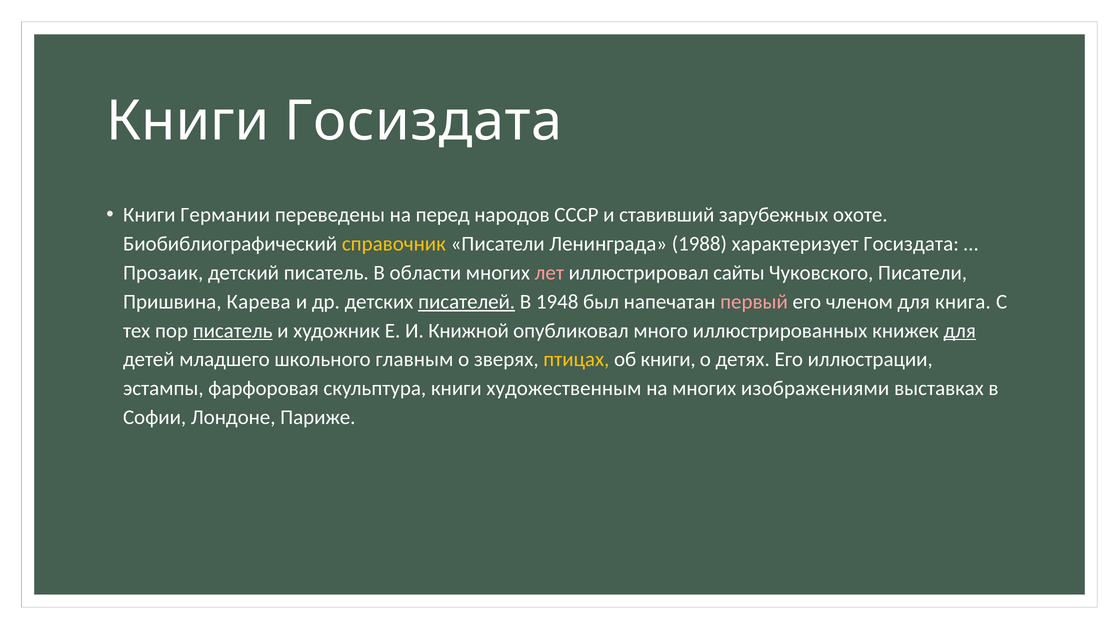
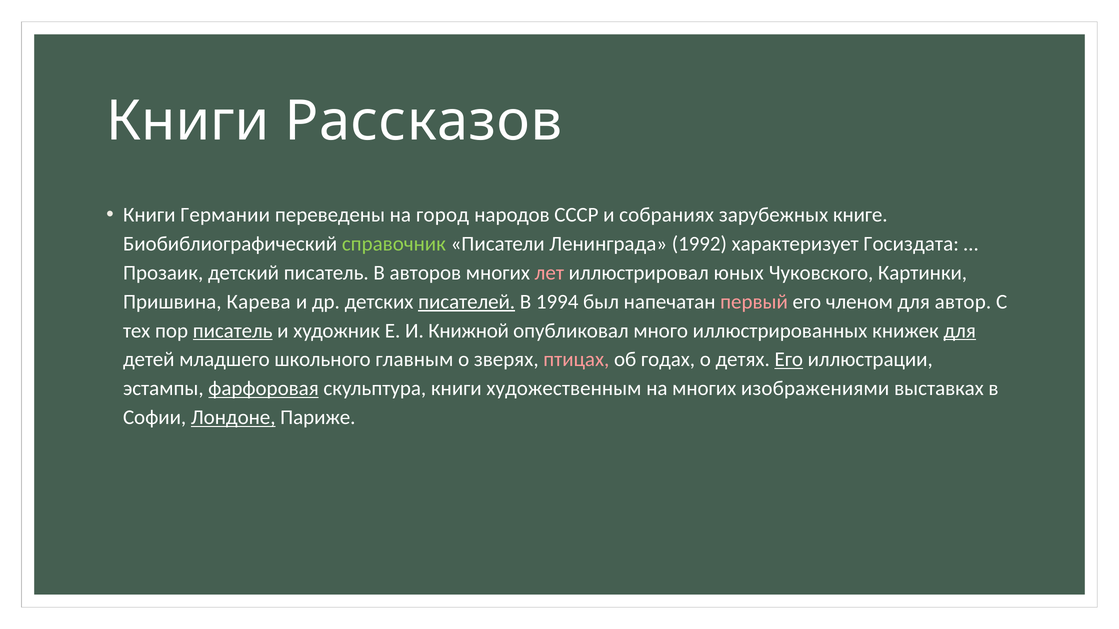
Книги Госиздата: Госиздата -> Рассказов (423, 122)
перед: перед -> город (443, 215)
ставивший: ставивший -> собраниях (667, 215)
охоте: охоте -> книге (860, 215)
справочник colour: yellow -> light green (394, 244)
1988: 1988 -> 1992 (699, 244)
области: области -> авторов (425, 273)
сайты: сайты -> юных (739, 273)
Чуковского Писатели: Писатели -> Картинки (923, 273)
1948: 1948 -> 1994 (557, 302)
книга: книга -> автор (963, 302)
птицах colour: yellow -> pink (576, 360)
об книги: книги -> годах (668, 360)
Его underline: none -> present (789, 360)
фарфоровая underline: none -> present (264, 389)
Лондоне underline: none -> present (233, 418)
